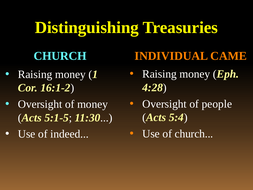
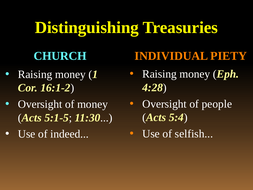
CAME: CAME -> PIETY (229, 56)
of church: church -> selfish (194, 134)
